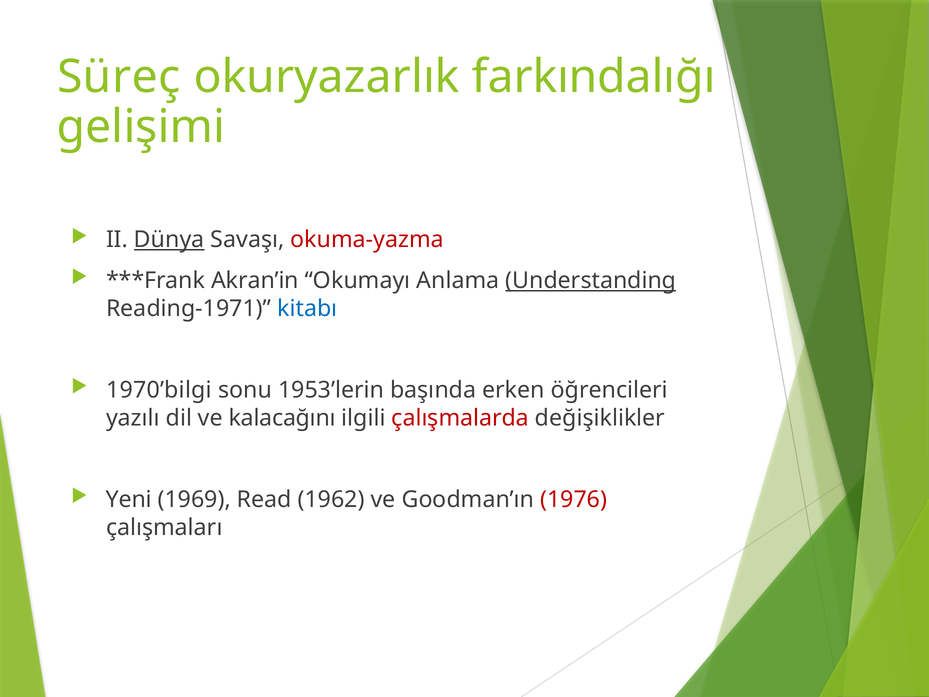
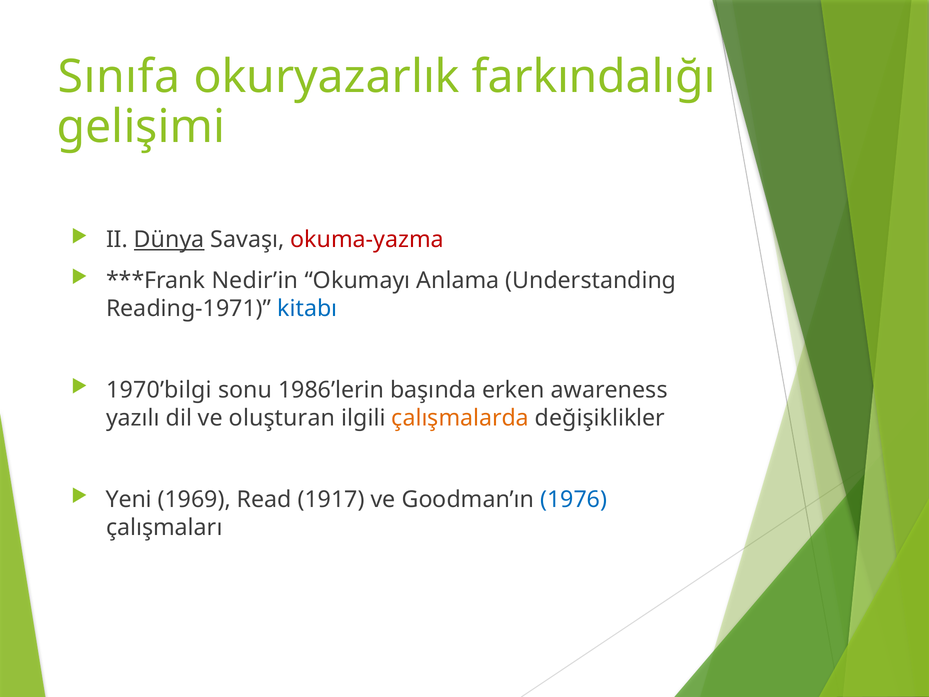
Süreç: Süreç -> Sınıfa (119, 77)
Akran’in: Akran’in -> Nedir’in (255, 281)
Understanding underline: present -> none (591, 281)
1953’lerin: 1953’lerin -> 1986’lerin (331, 390)
öğrencileri: öğrencileri -> awareness (609, 390)
kalacağını: kalacağını -> oluşturan (282, 418)
çalışmalarda colour: red -> orange (460, 418)
1962: 1962 -> 1917 (331, 499)
1976 colour: red -> blue (574, 499)
